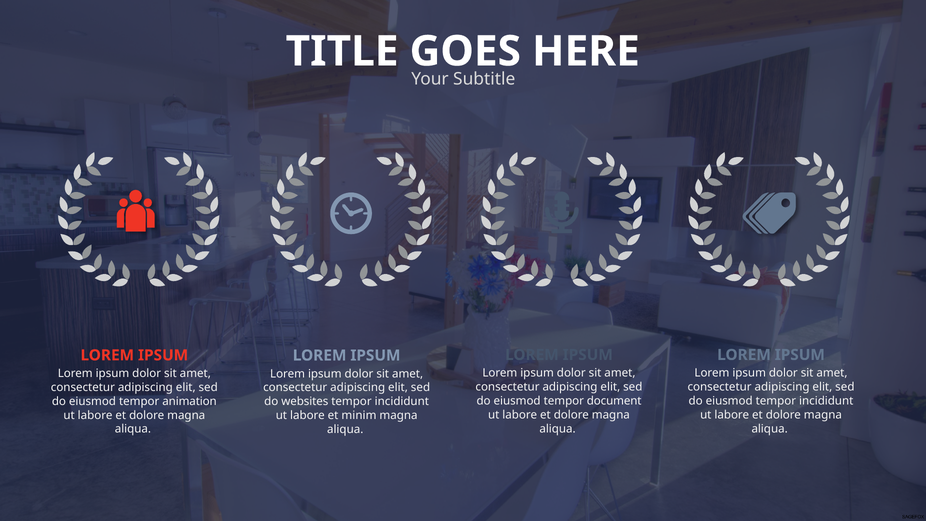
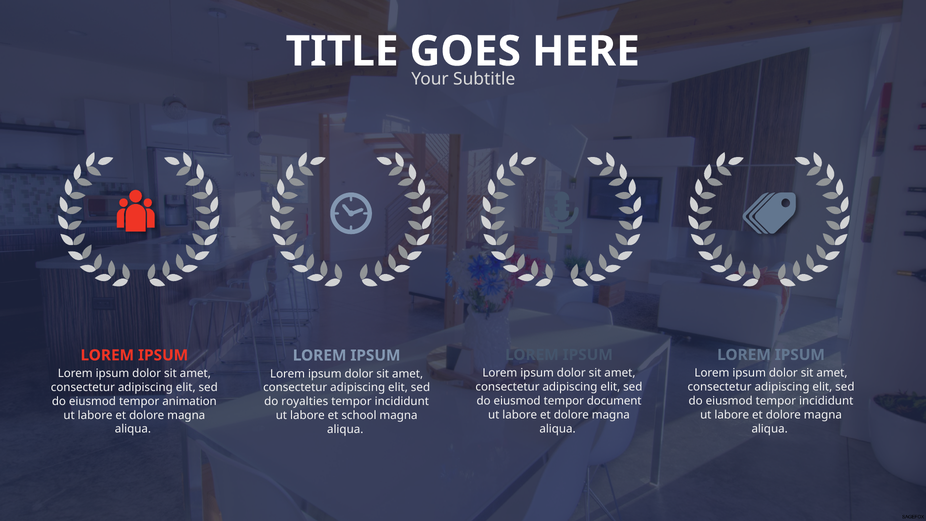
websites: websites -> royalties (305, 401)
minim: minim -> school (359, 415)
